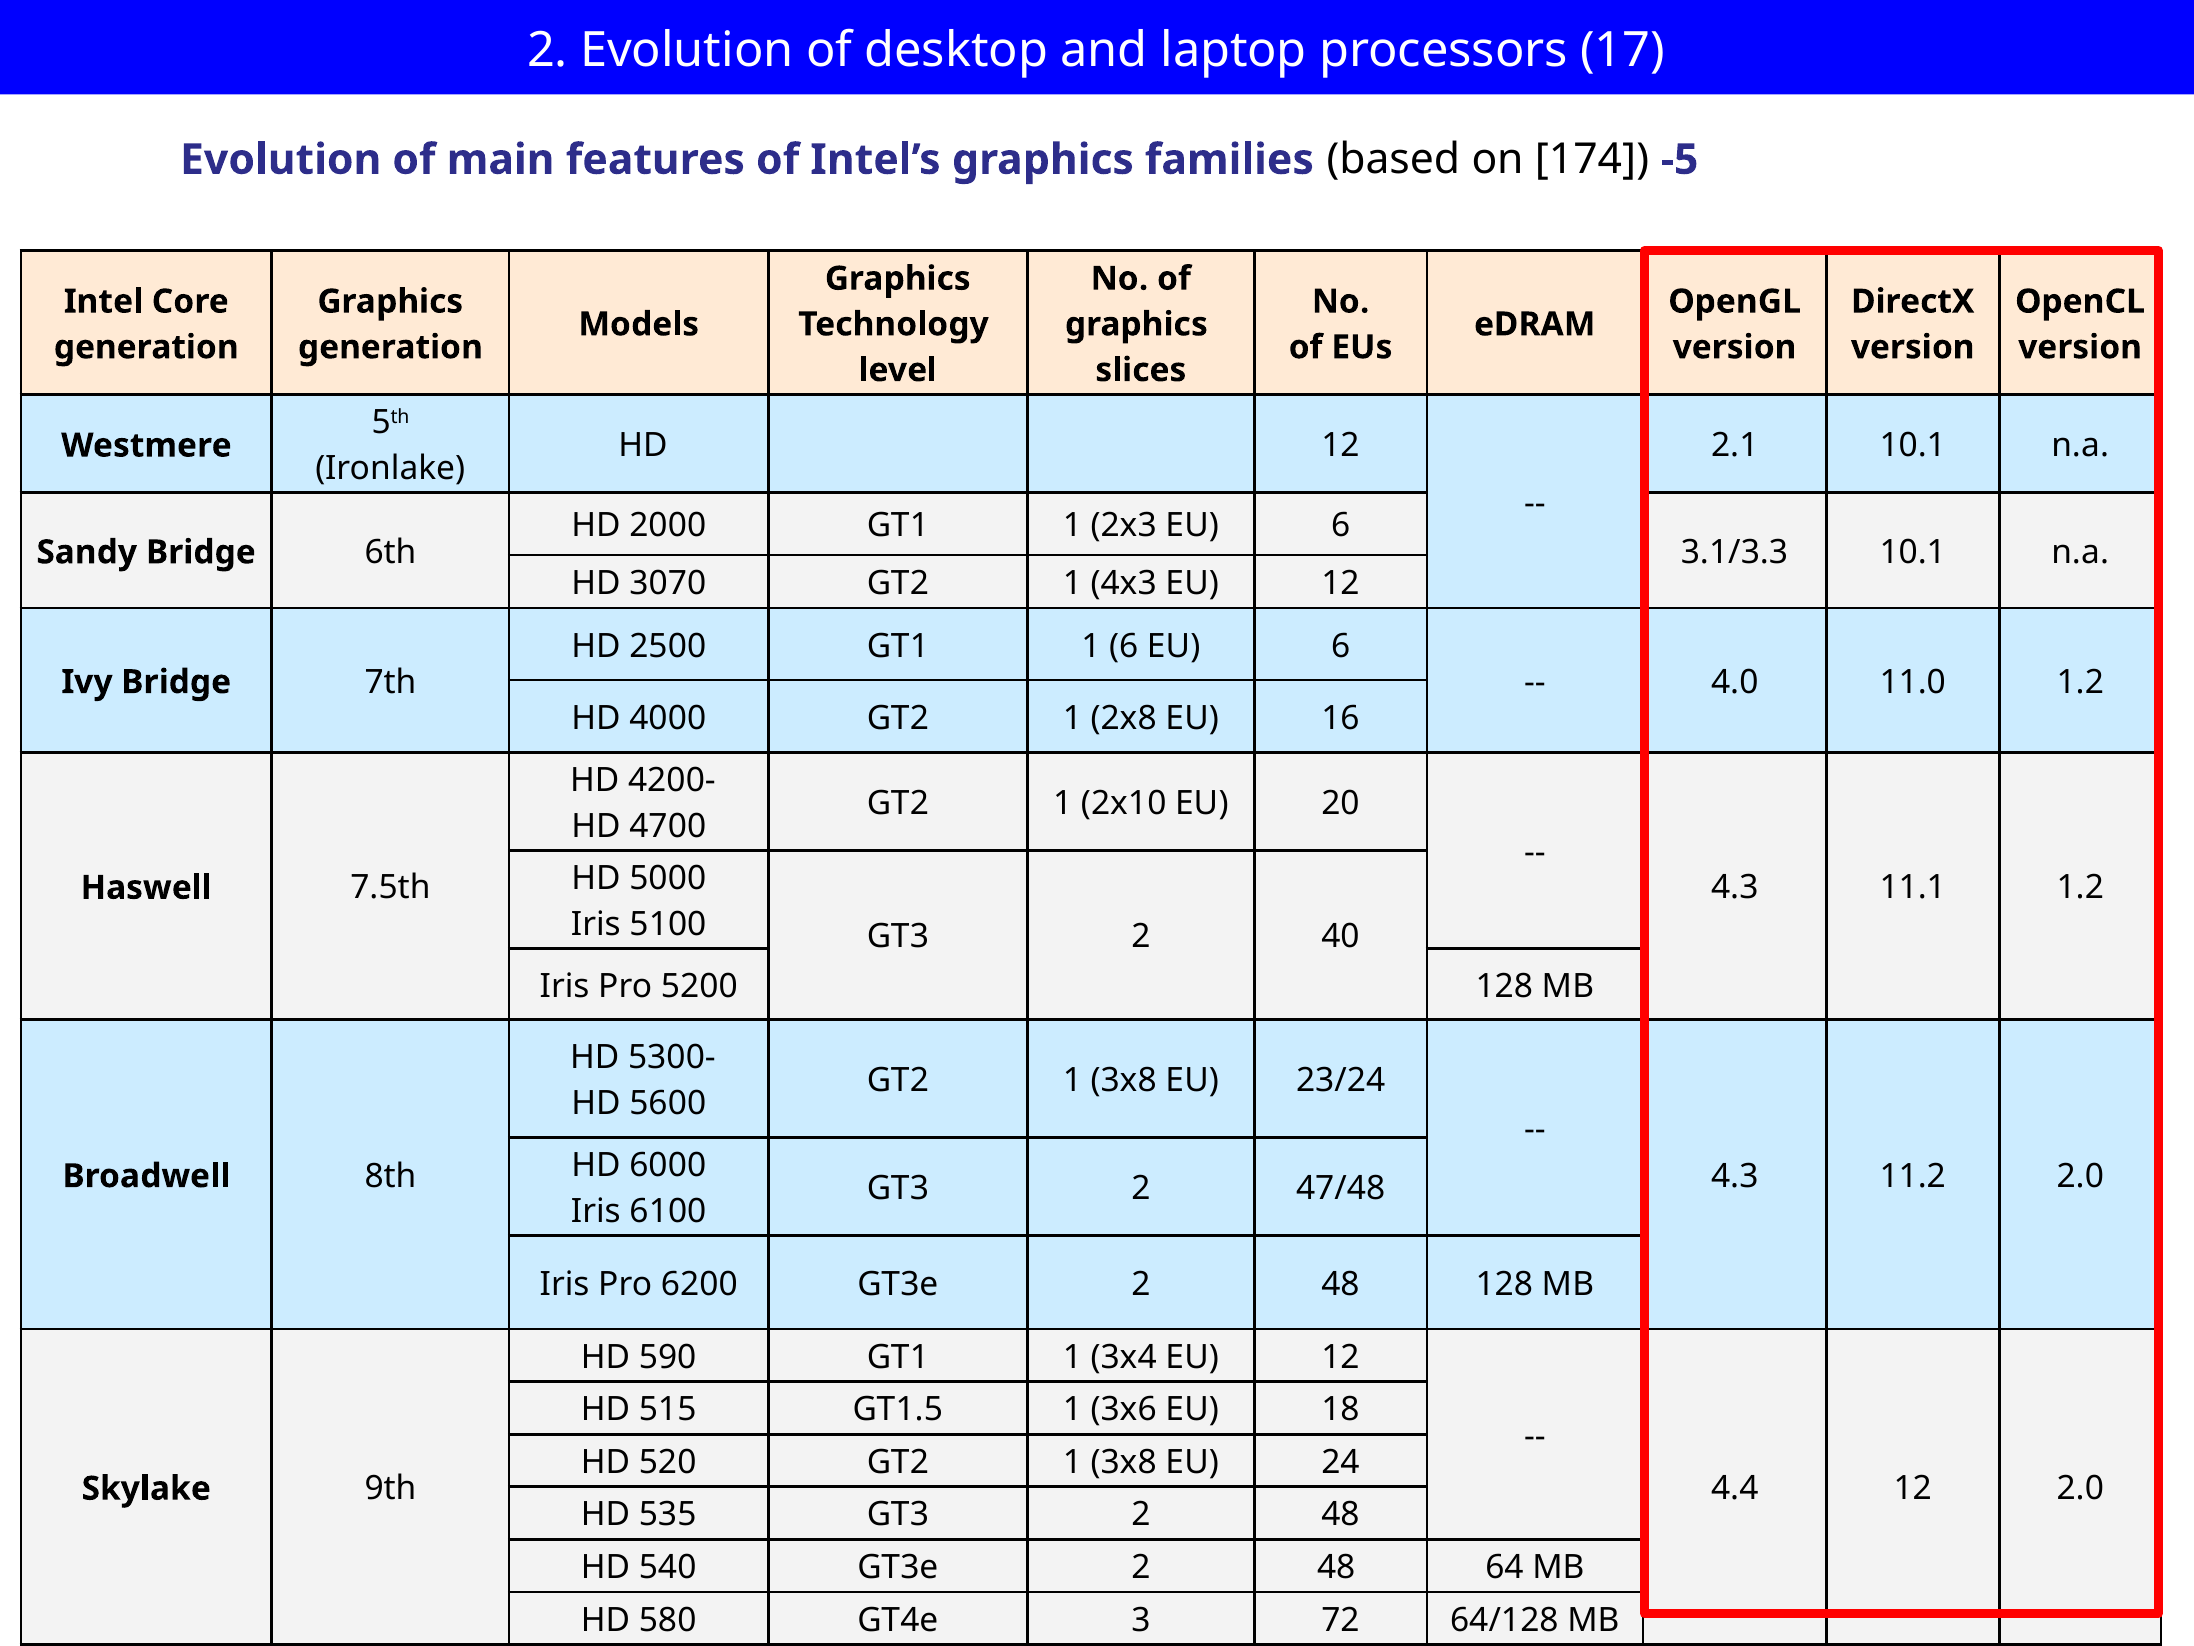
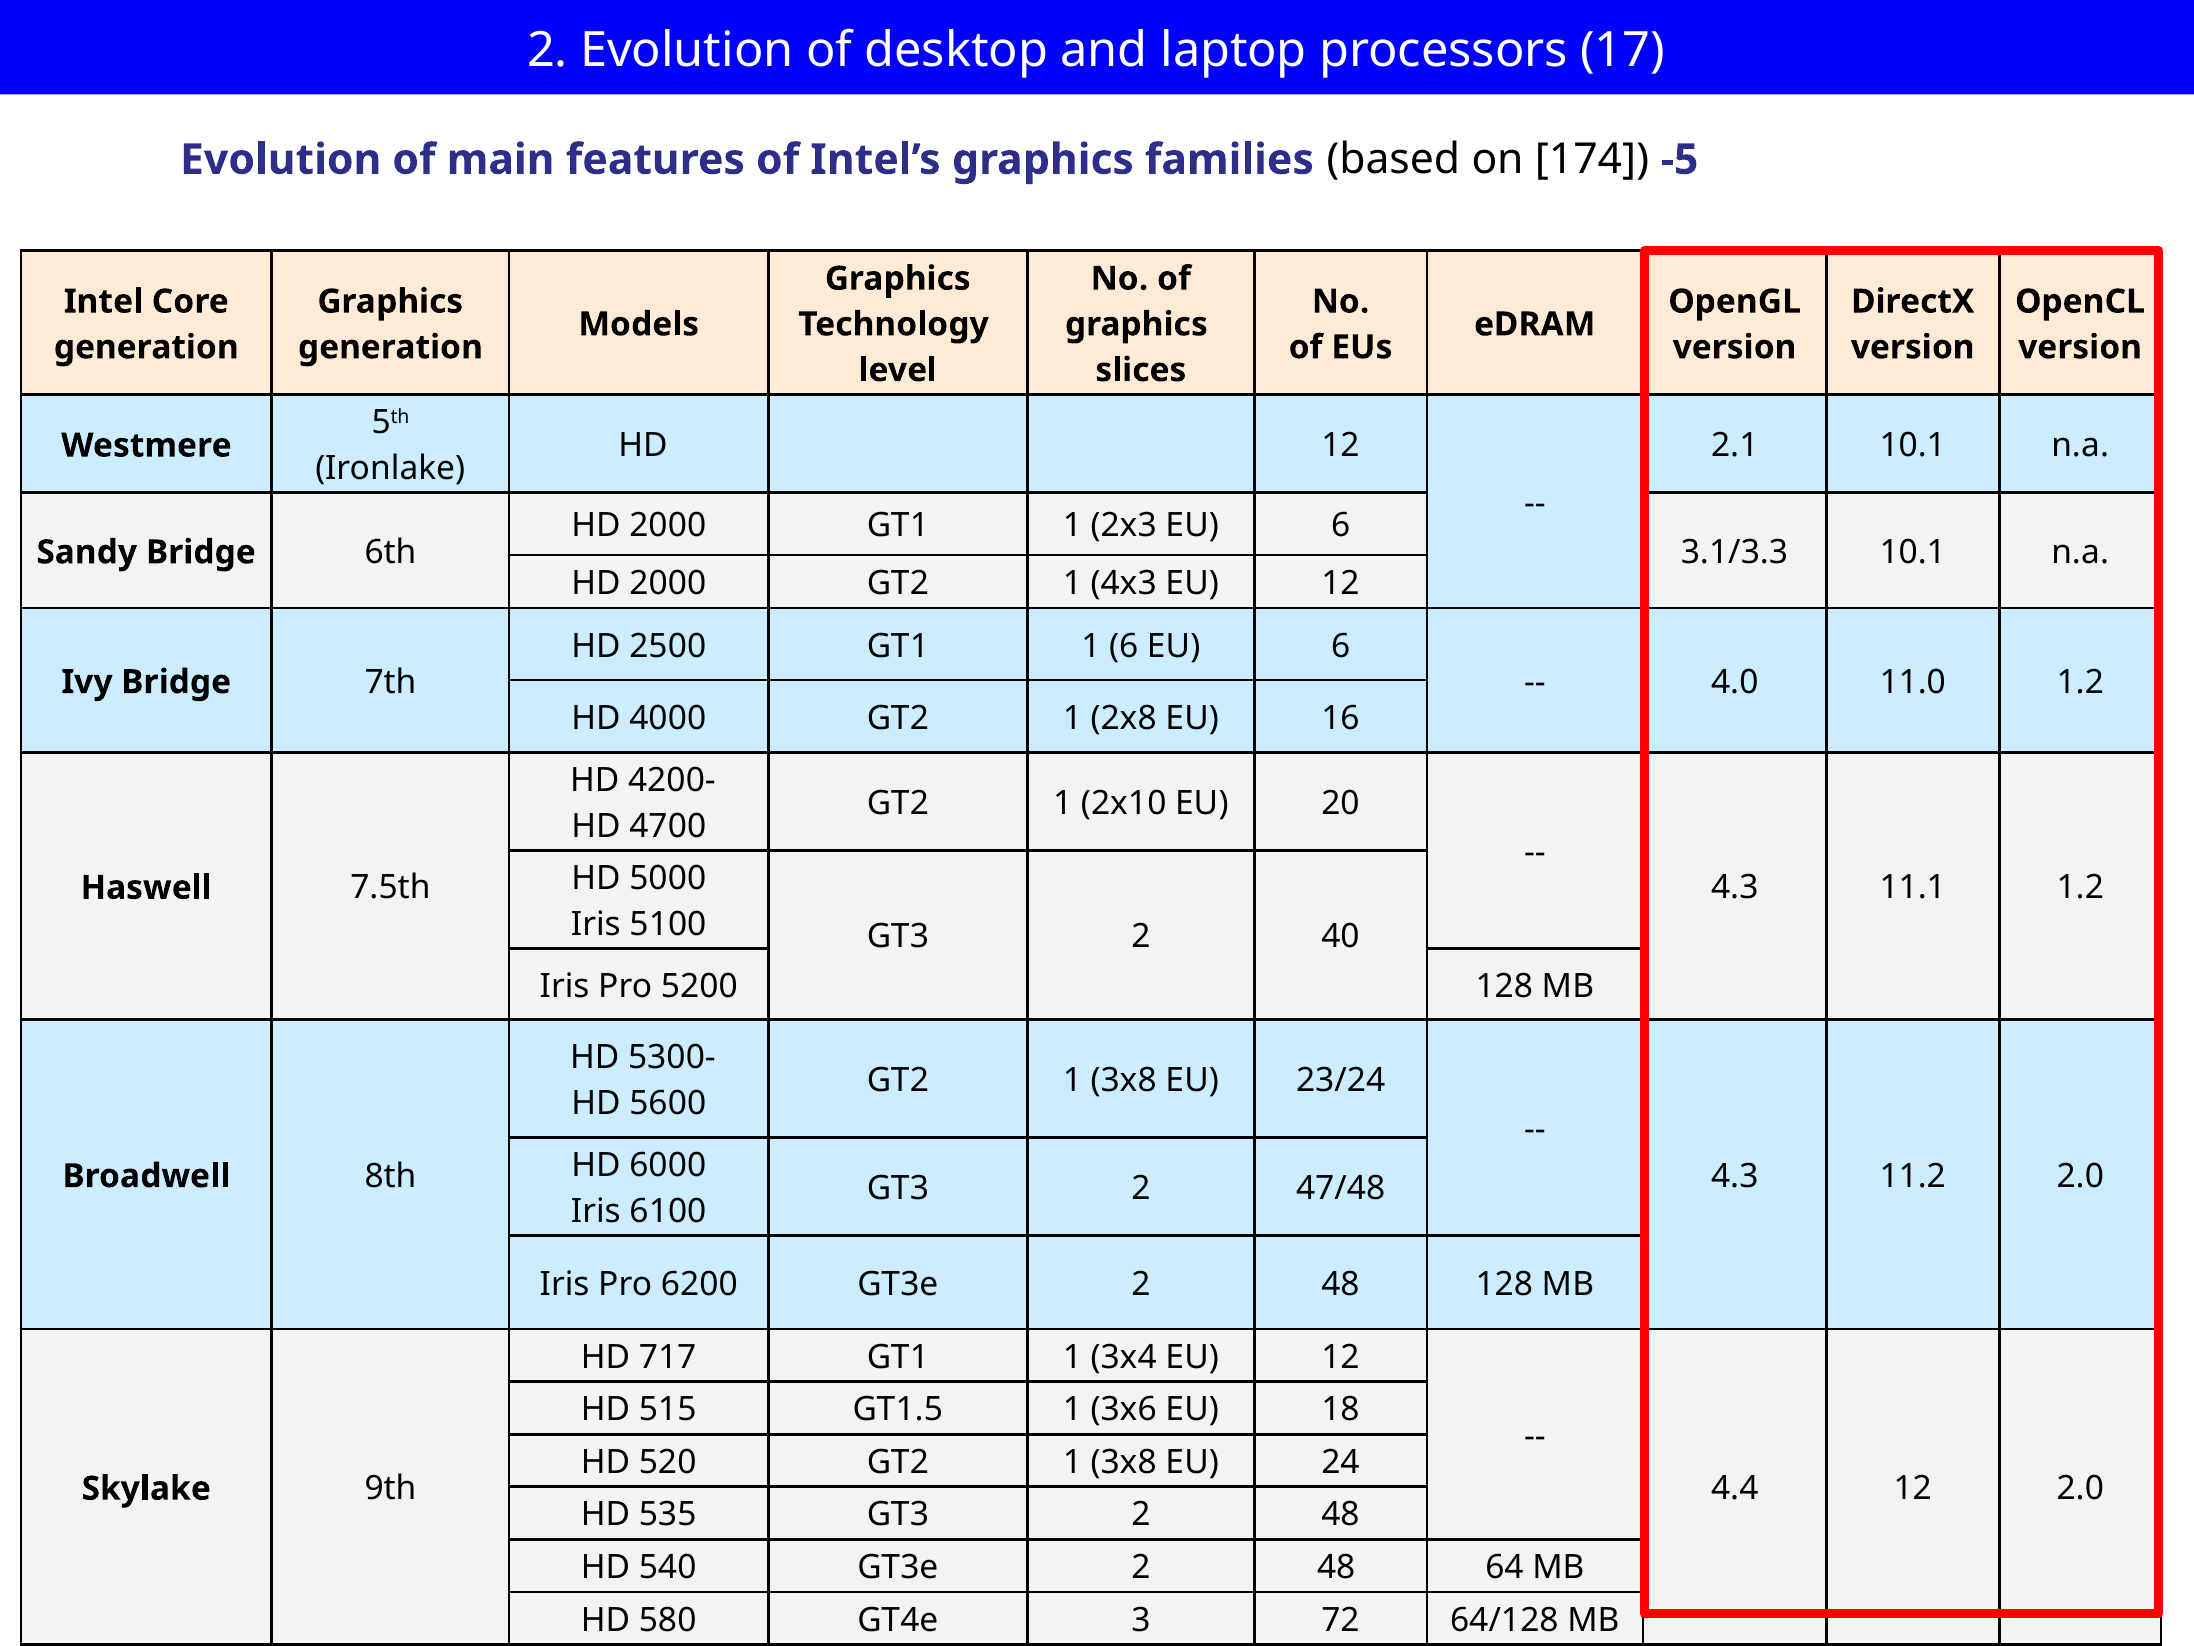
3070: 3070 -> 2000 (668, 583)
590: 590 -> 717 (668, 1357)
